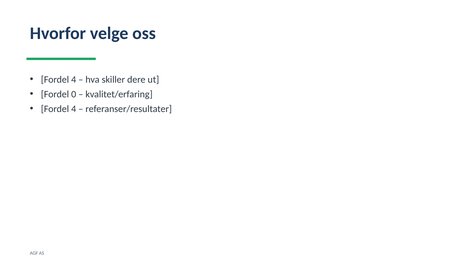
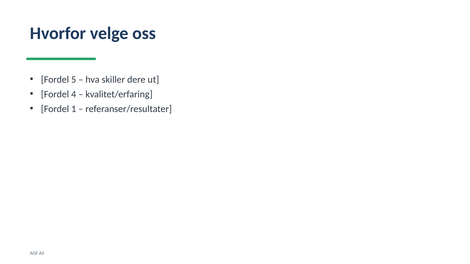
4: 4 -> 5 (74, 80)
0: 0 -> 4 (74, 94)
4: 4 -> 1 (74, 109)
